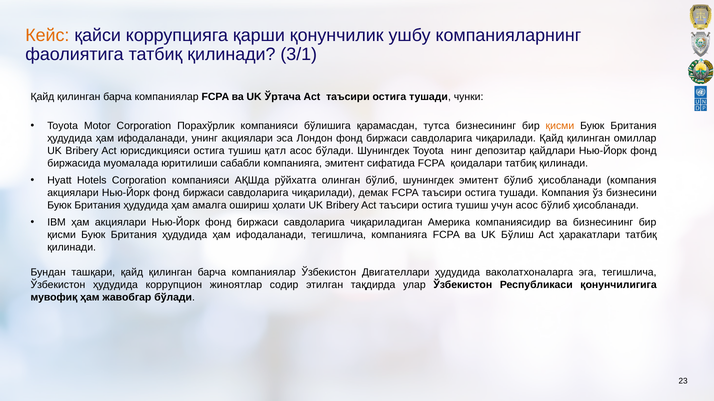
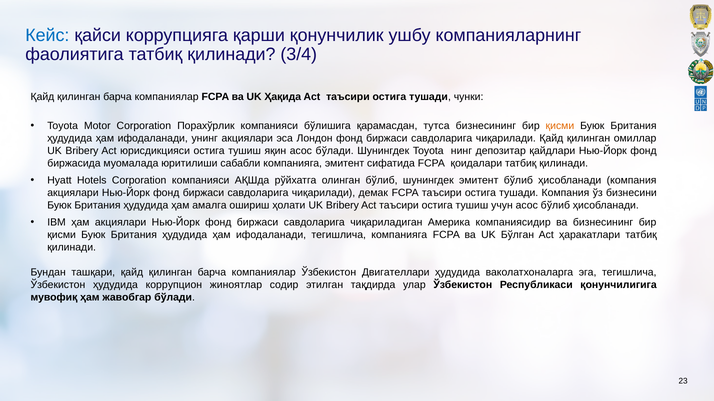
Кейс colour: orange -> blue (47, 35)
3/1: 3/1 -> 3/4 (299, 54)
Ўртача: Ўртача -> Ҳақида (283, 97)
қатл: қатл -> яқин (275, 151)
Бўлиш: Бўлиш -> Бўлган (518, 235)
